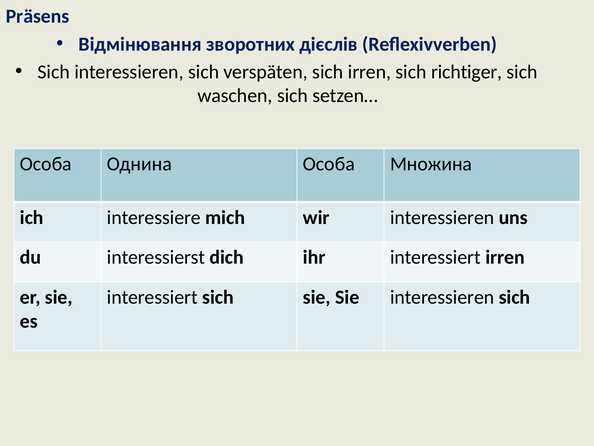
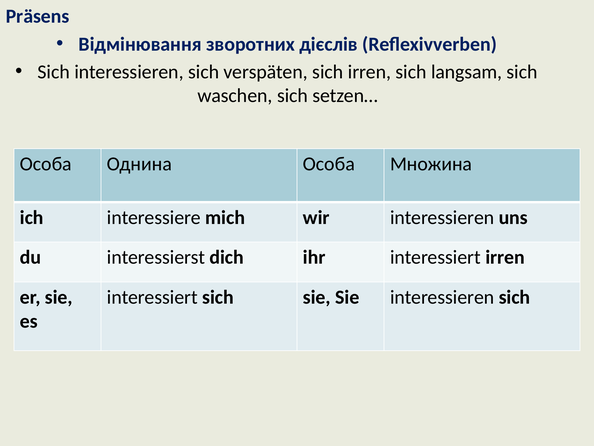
richtiger: richtiger -> langsam (467, 72)
